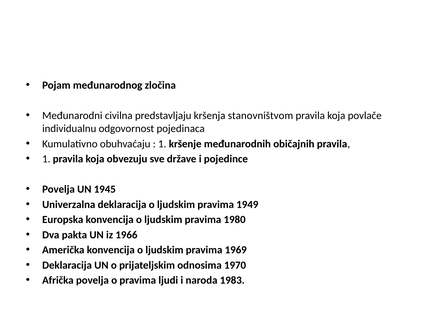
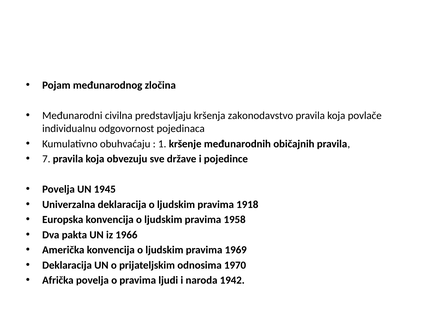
stanovništvom: stanovništvom -> zakonodavstvo (261, 116)
1: 1 -> 7 (46, 159)
1949: 1949 -> 1918 (247, 204)
1980: 1980 -> 1958 (235, 219)
1983: 1983 -> 1942 (232, 280)
